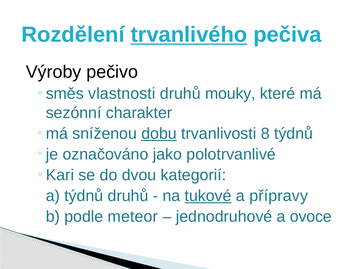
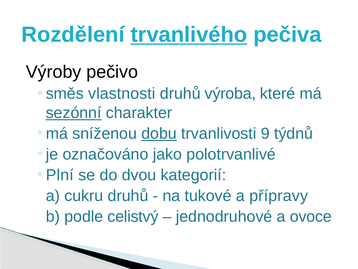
mouky: mouky -> výroba (230, 94)
sezónní underline: none -> present (74, 113)
8: 8 -> 9 (265, 133)
Kari: Kari -> Plní (60, 175)
a týdnů: týdnů -> cukru (84, 196)
tukové underline: present -> none (208, 196)
meteor: meteor -> celistvý (133, 216)
